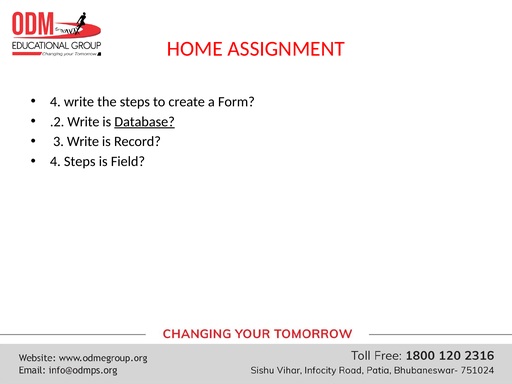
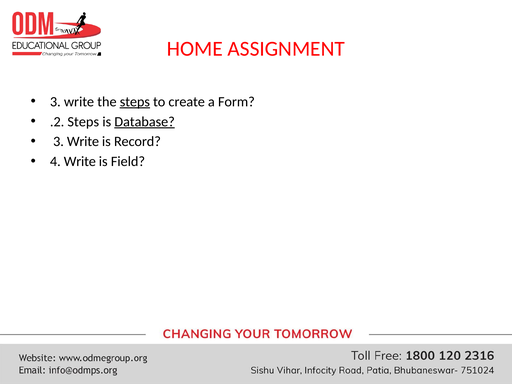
4: 4 -> 3 (55, 102)
steps underline: none -> present (135, 102)
.2 Write: Write -> Steps (83, 122)
4 Steps: Steps -> Write (80, 162)
